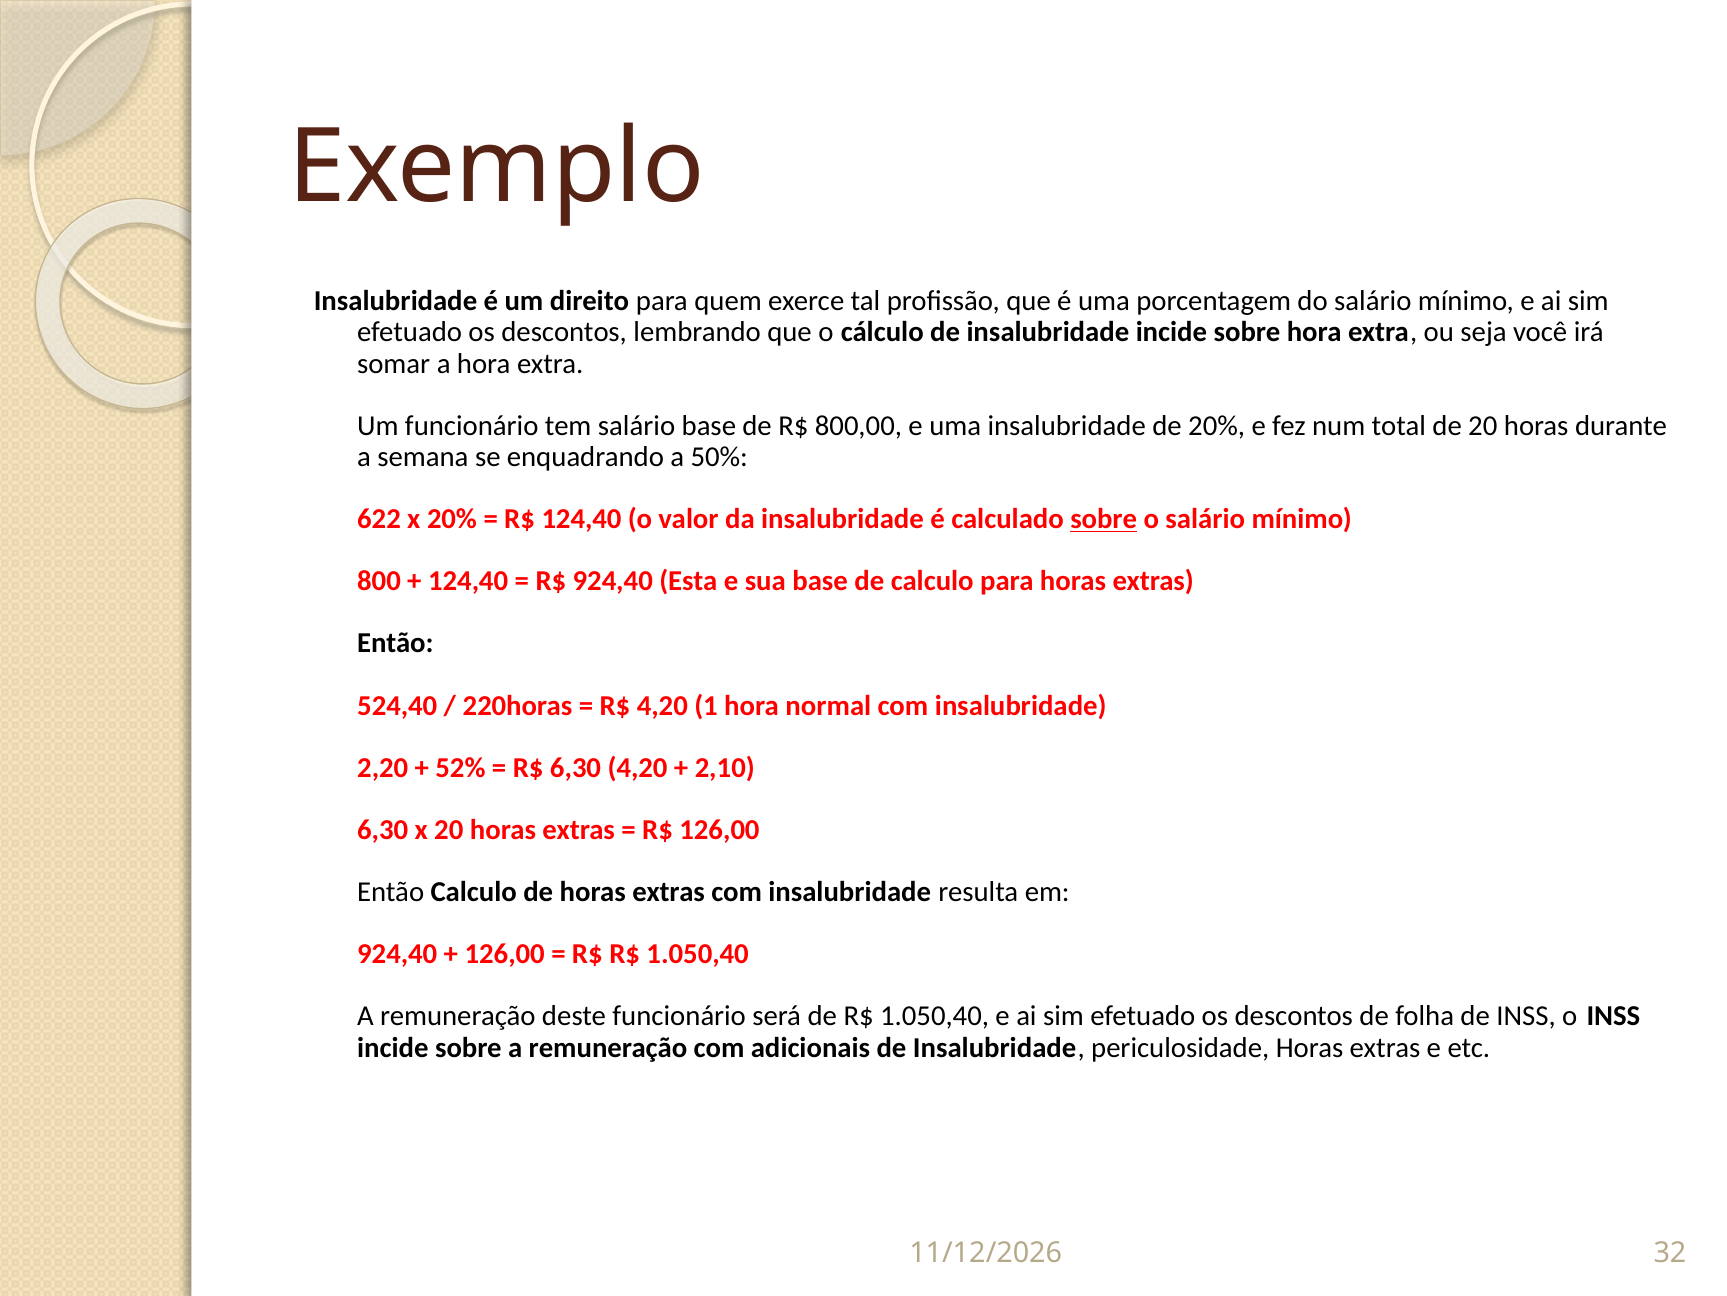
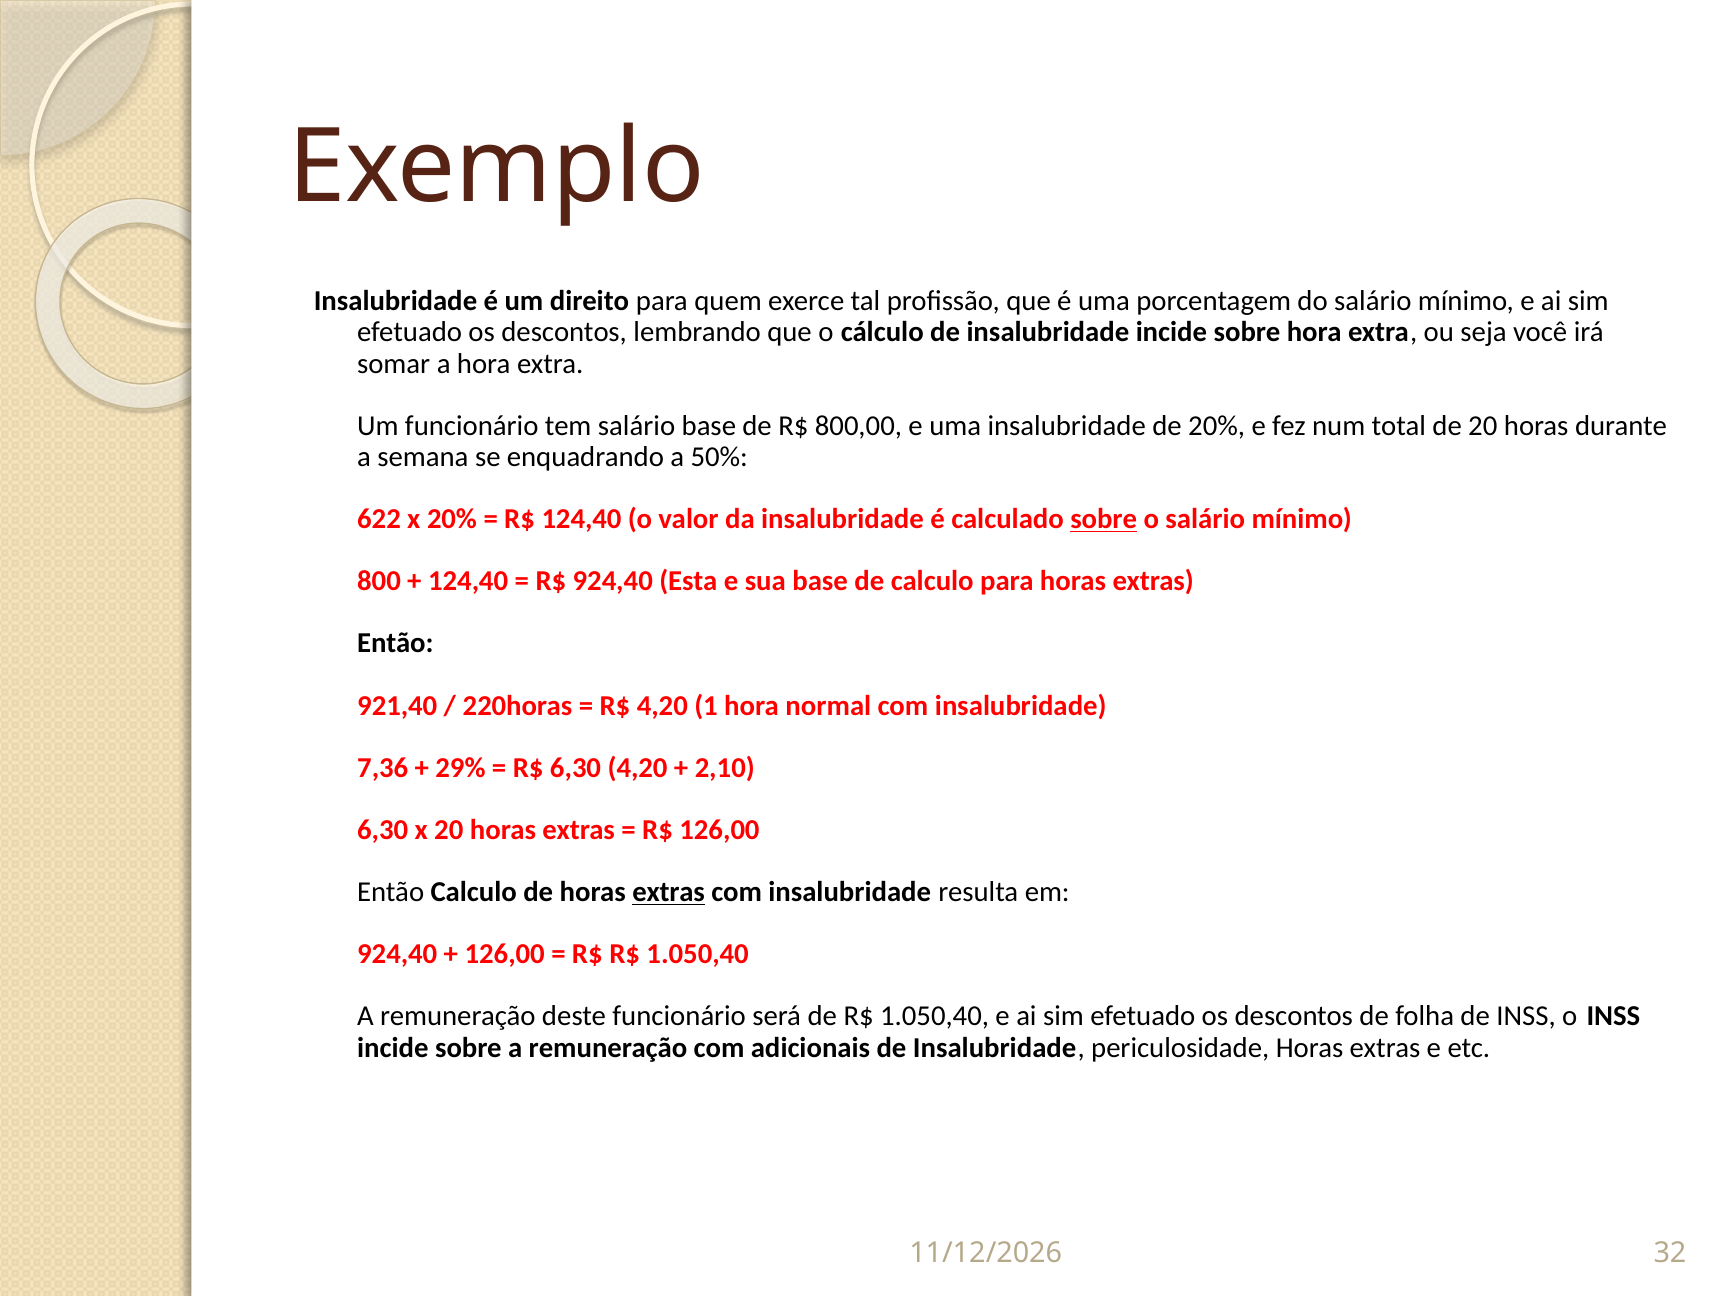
524,40: 524,40 -> 921,40 (397, 705)
2,20: 2,20 -> 7,36 (383, 767)
52%: 52% -> 29% (460, 767)
extras underline: none -> present (669, 892)
